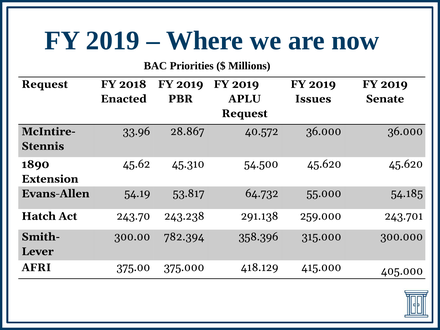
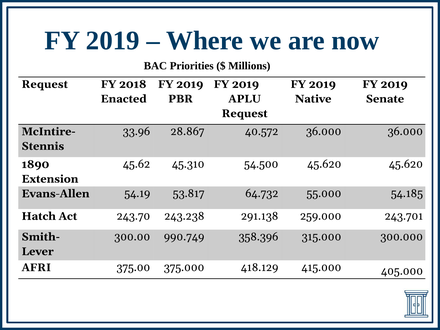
Issues: Issues -> Native (313, 99)
782.394: 782.394 -> 990.749 (184, 237)
